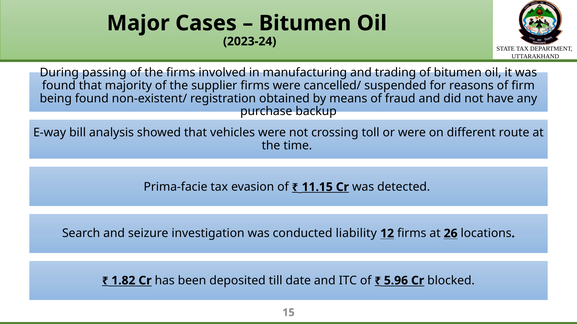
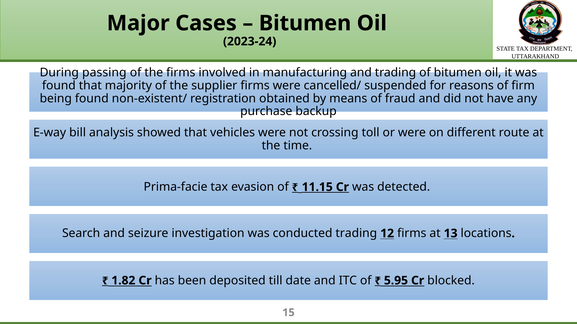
conducted liability: liability -> trading (356, 234)
26: 26 -> 13 (451, 234)
5.96: 5.96 -> 5.95 (396, 281)
